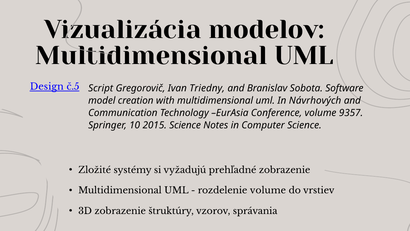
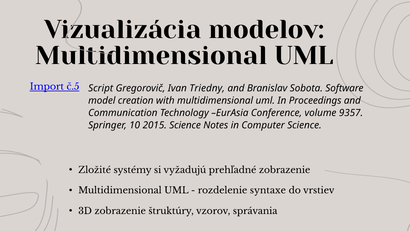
Design: Design -> Import (47, 87)
Návrhových: Návrhových -> Proceedings (315, 100)
rozdelenie volume: volume -> syntaxe (268, 190)
